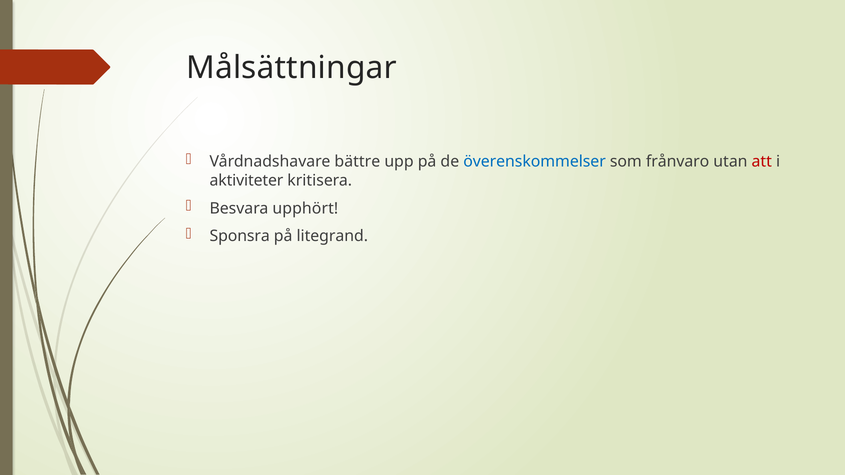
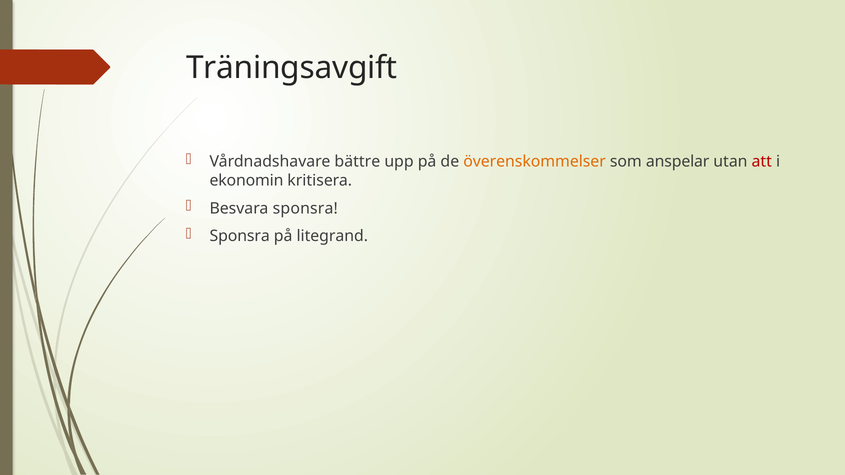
Målsättningar: Målsättningar -> Träningsavgift (292, 68)
överenskommelser colour: blue -> orange (535, 162)
frånvaro: frånvaro -> anspelar (678, 162)
aktiviteter: aktiviteter -> ekonomin (246, 181)
Besvara upphört: upphört -> sponsra (305, 208)
